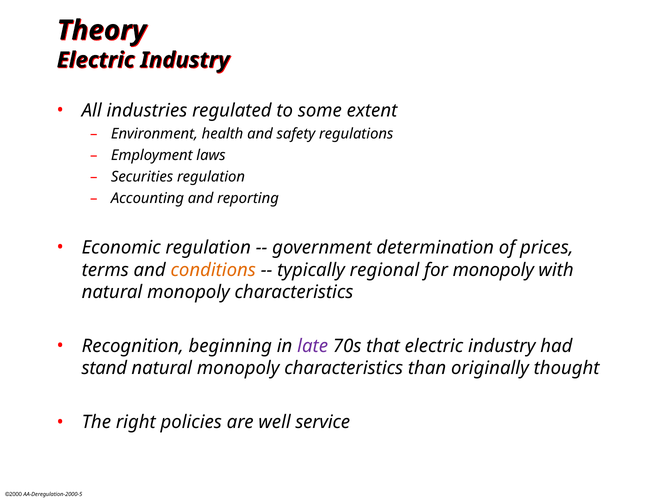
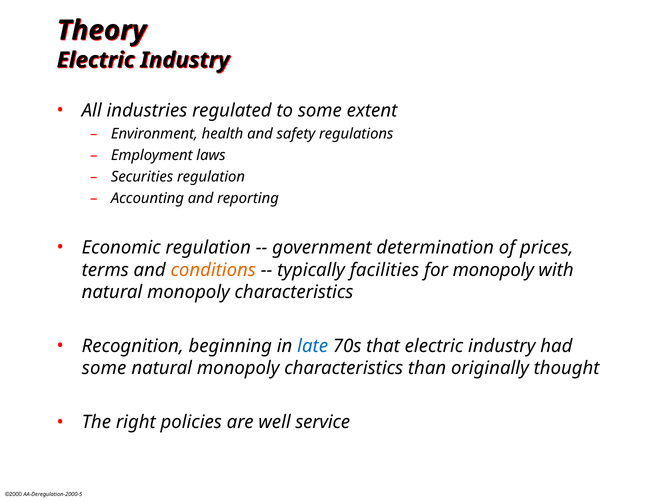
regional: regional -> facilities (384, 270)
late colour: purple -> blue (313, 346)
stand: stand -> some (104, 368)
